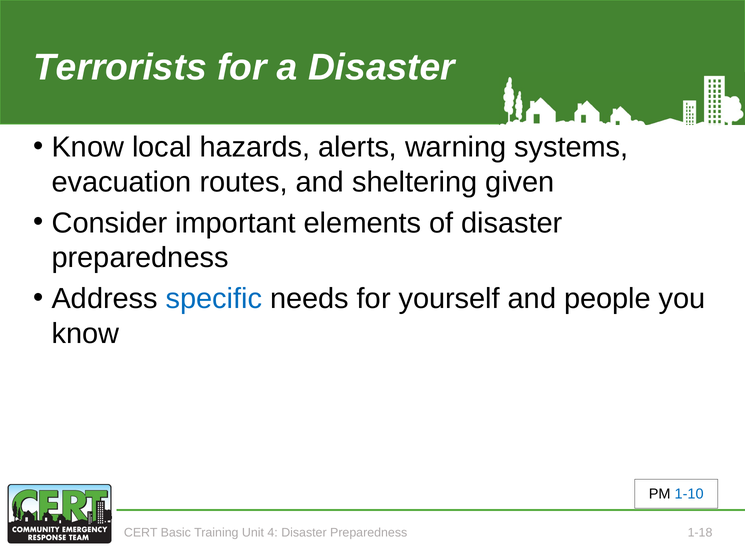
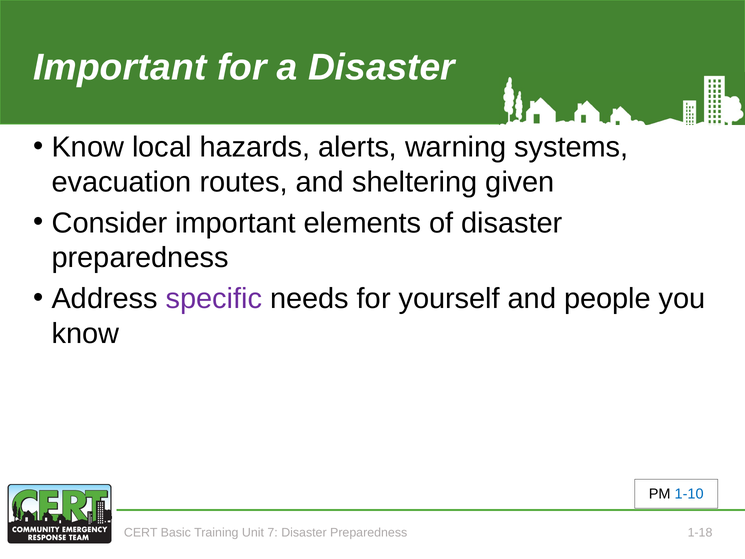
Terrorists: Terrorists -> Important (120, 67)
specific colour: blue -> purple (214, 299)
4: 4 -> 7 (273, 533)
